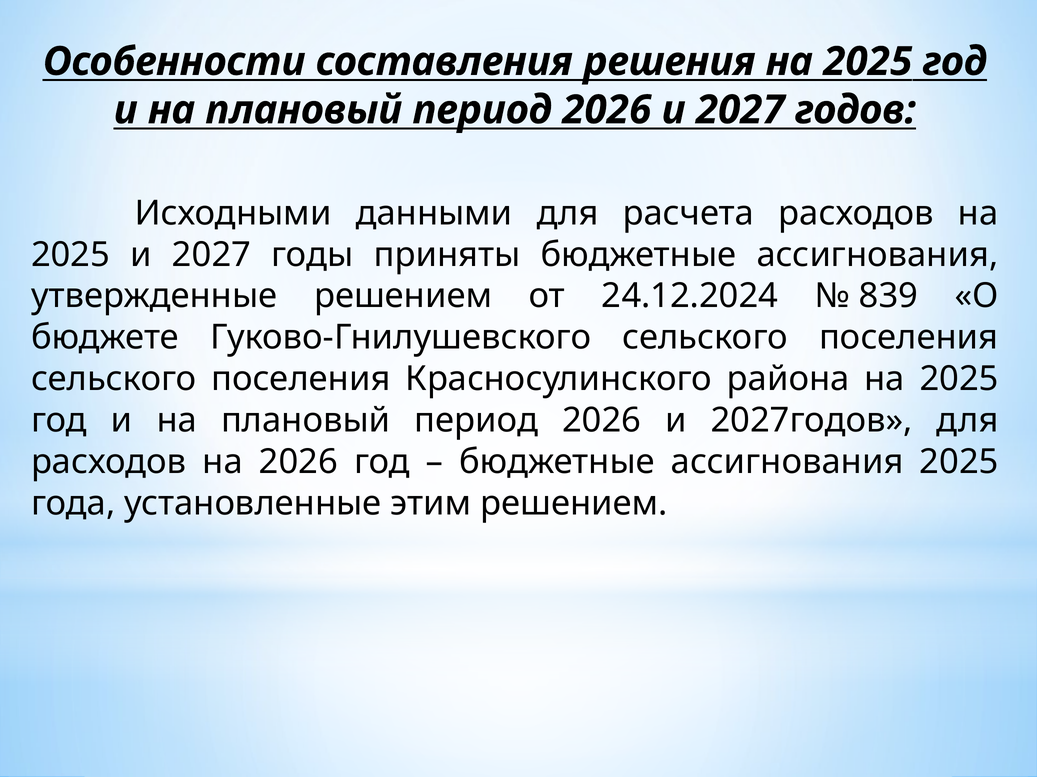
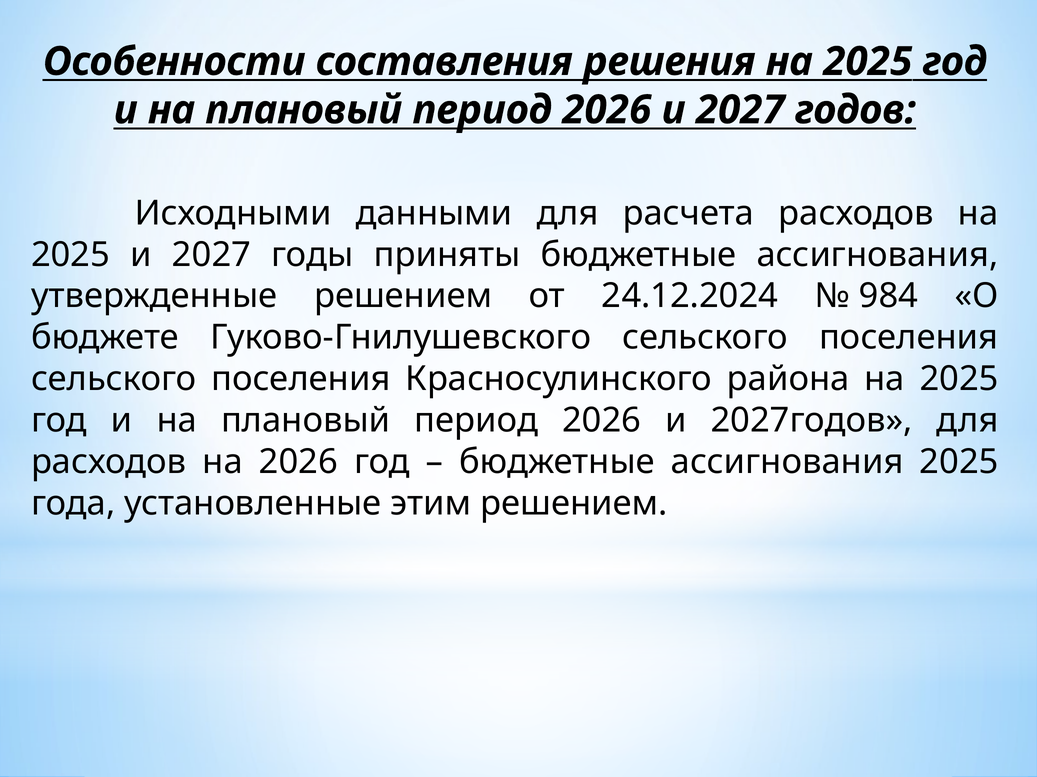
839: 839 -> 984 (889, 296)
